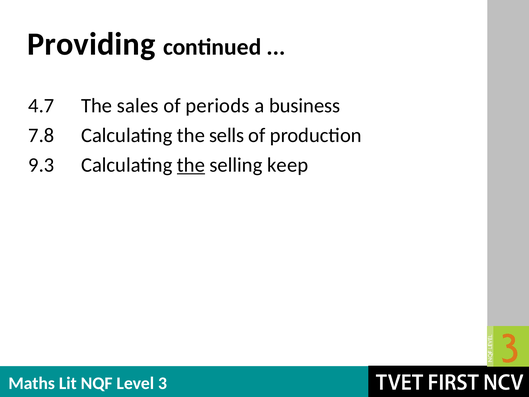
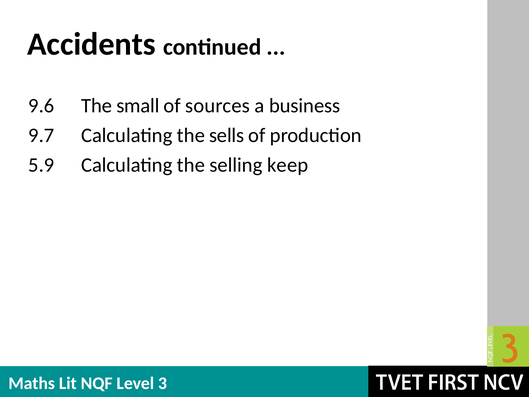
Providing: Providing -> Accidents (91, 44)
4.7: 4.7 -> 9.6 (41, 106)
sales: sales -> small (138, 106)
periods: periods -> sources (218, 106)
7.8: 7.8 -> 9.7 (41, 135)
9.3: 9.3 -> 5.9 (41, 165)
the underline: present -> none (191, 165)
